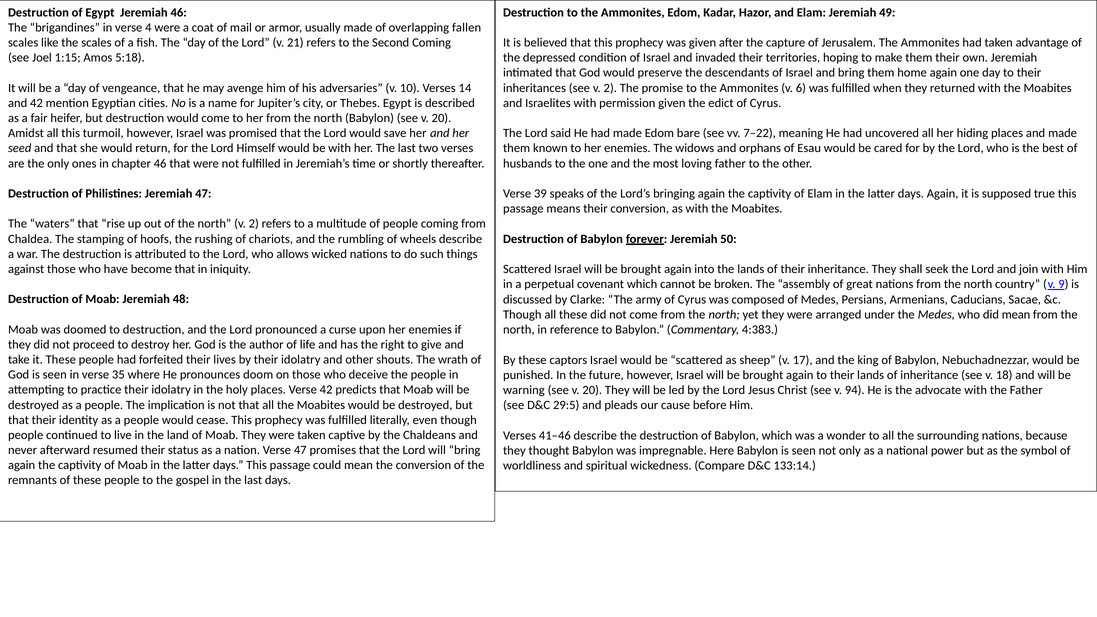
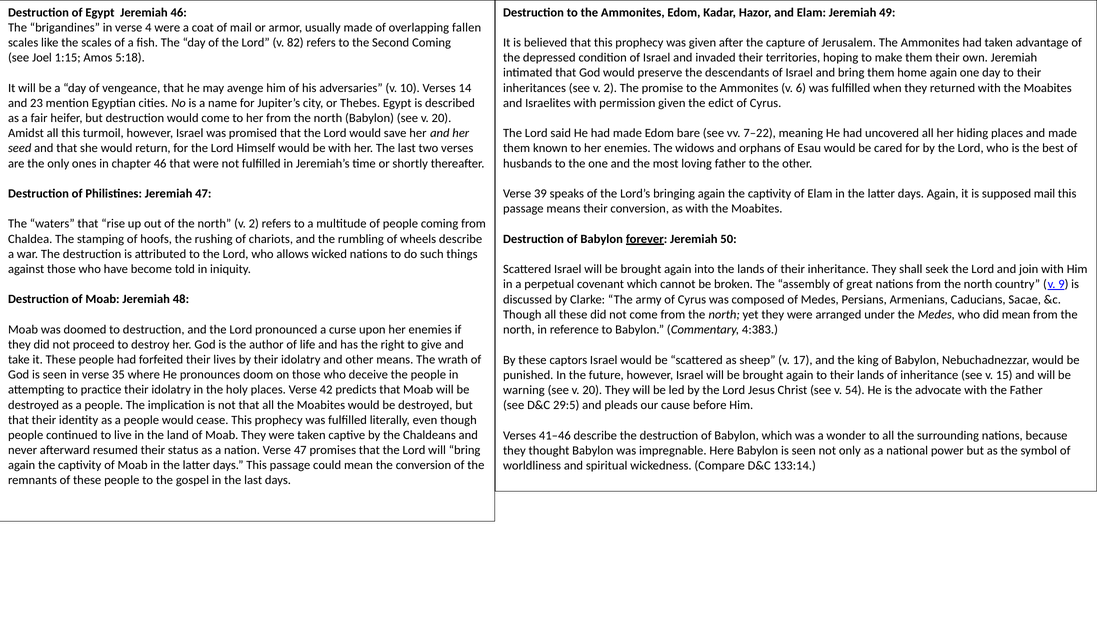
21: 21 -> 82 (295, 43)
and 42: 42 -> 23 (36, 103)
supposed true: true -> mail (1044, 194)
become that: that -> told (185, 269)
other shouts: shouts -> means (395, 360)
18: 18 -> 15 (1004, 375)
94: 94 -> 54 (855, 390)
